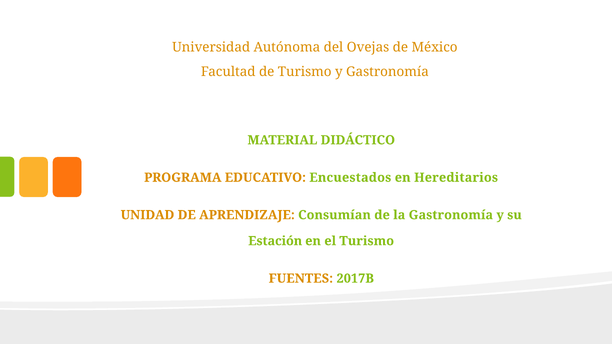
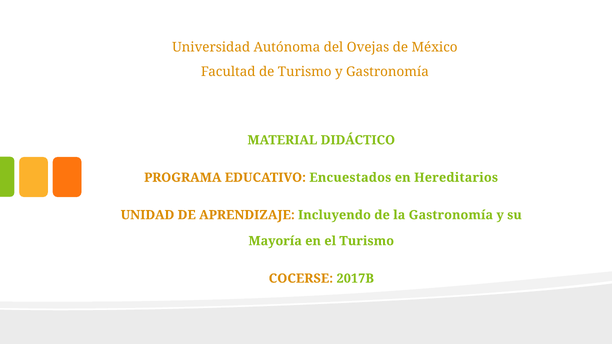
Consumían: Consumían -> Incluyendo (334, 215)
Estación: Estación -> Mayoría (275, 241)
FUENTES: FUENTES -> COCERSE (301, 279)
